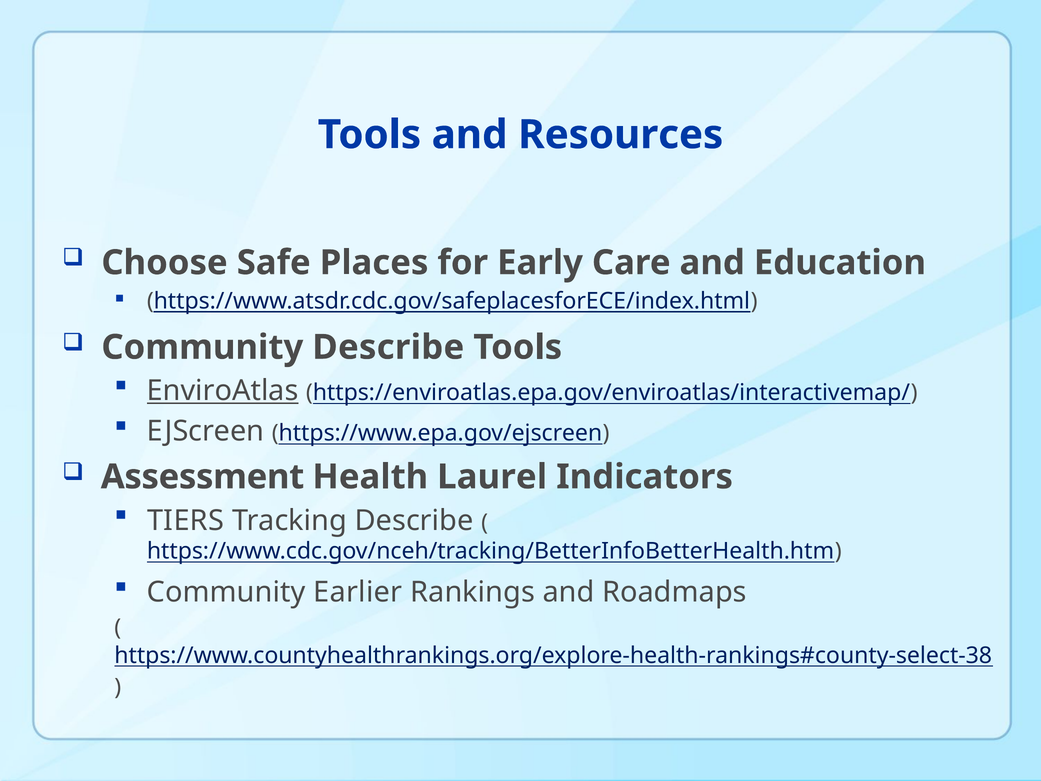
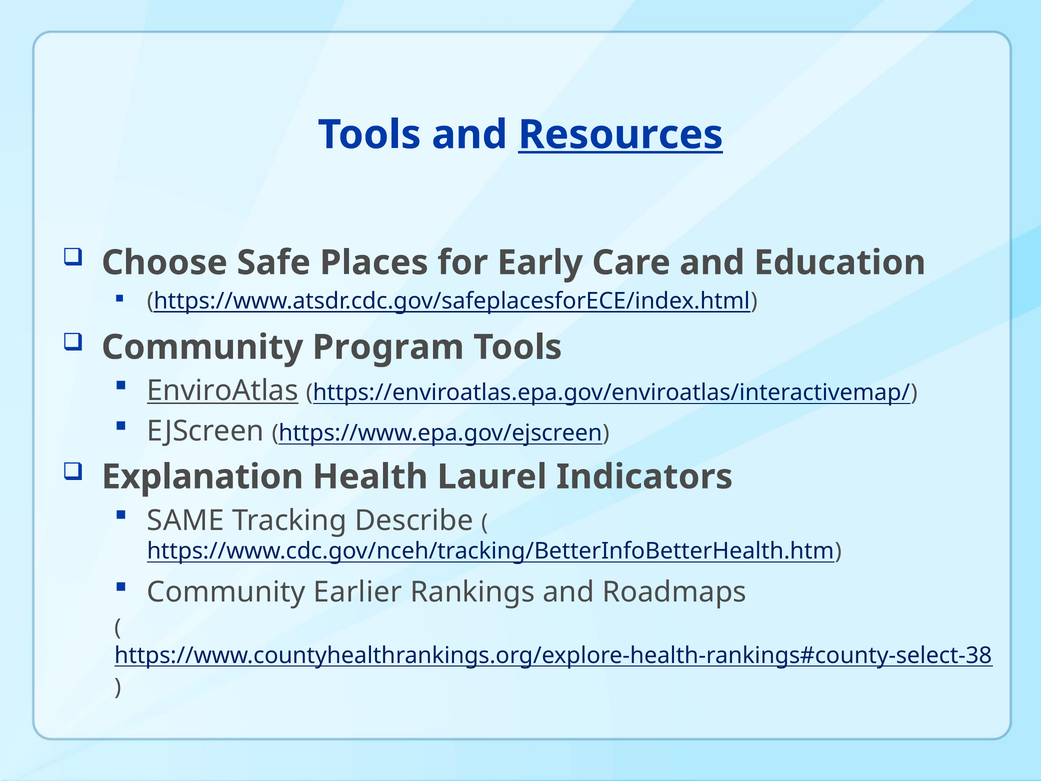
Resources underline: none -> present (621, 135)
Community Describe: Describe -> Program (388, 347)
Assessment: Assessment -> Explanation (203, 477)
TIERS: TIERS -> SAME (186, 520)
